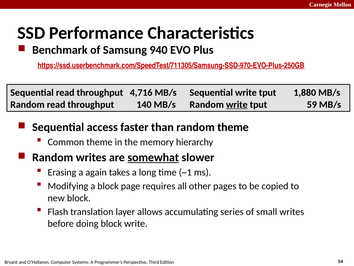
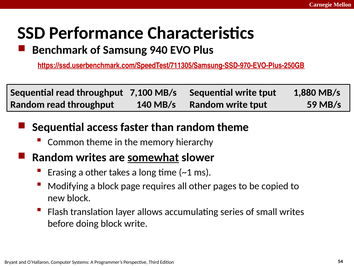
4,716: 4,716 -> 7,100 (141, 93)
write underline: present -> none (237, 104)
a again: again -> other (96, 172)
